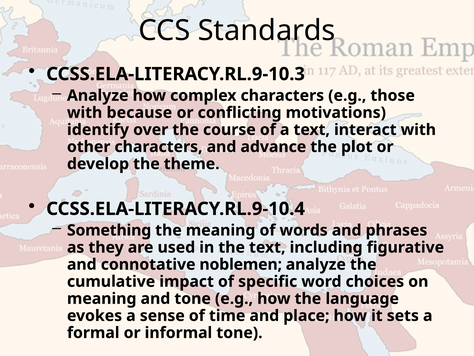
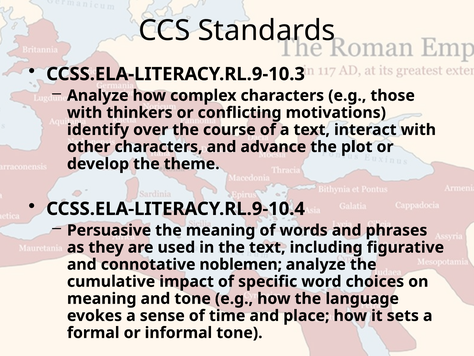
because: because -> thinkers (139, 112)
Something: Something -> Persuasive (109, 230)
